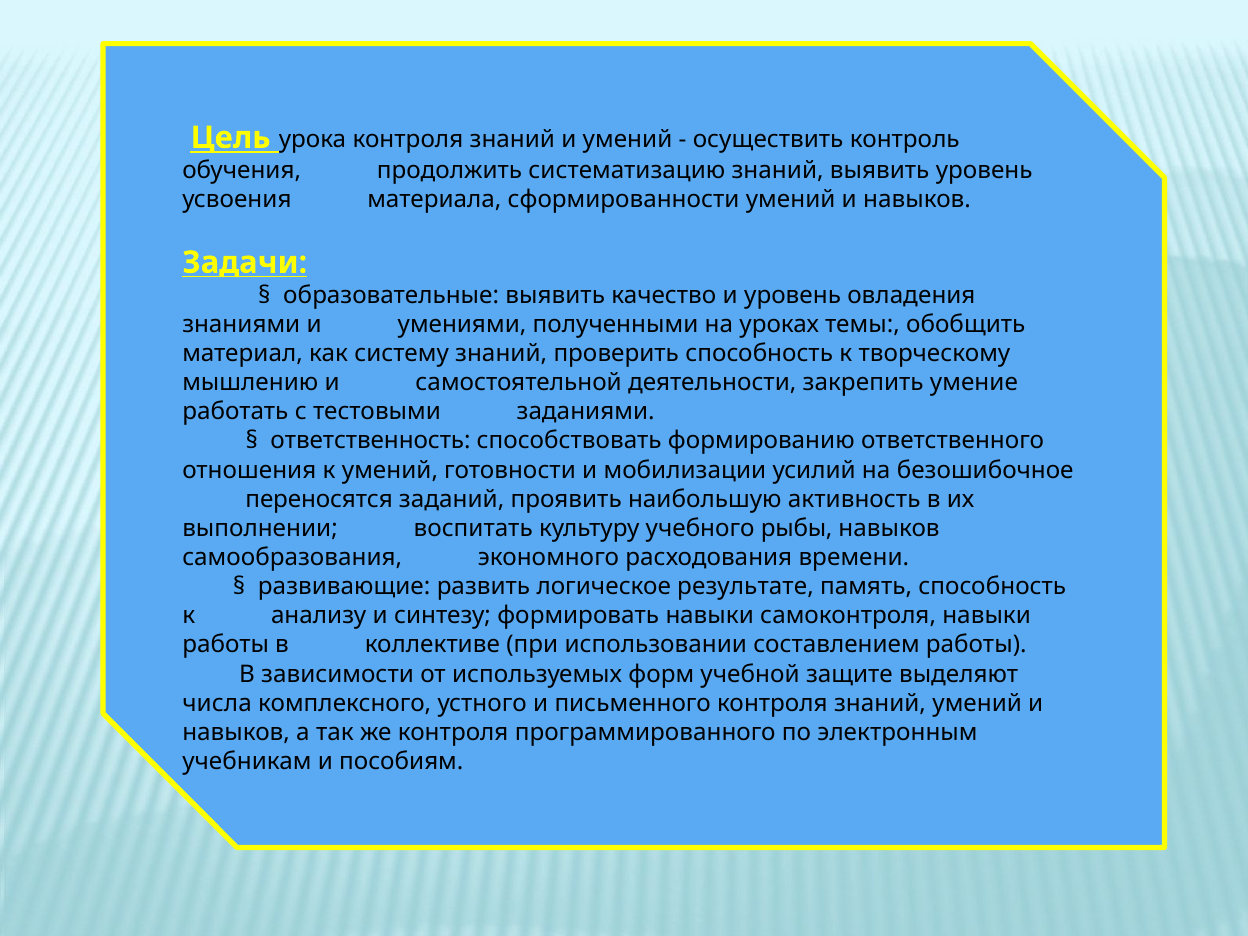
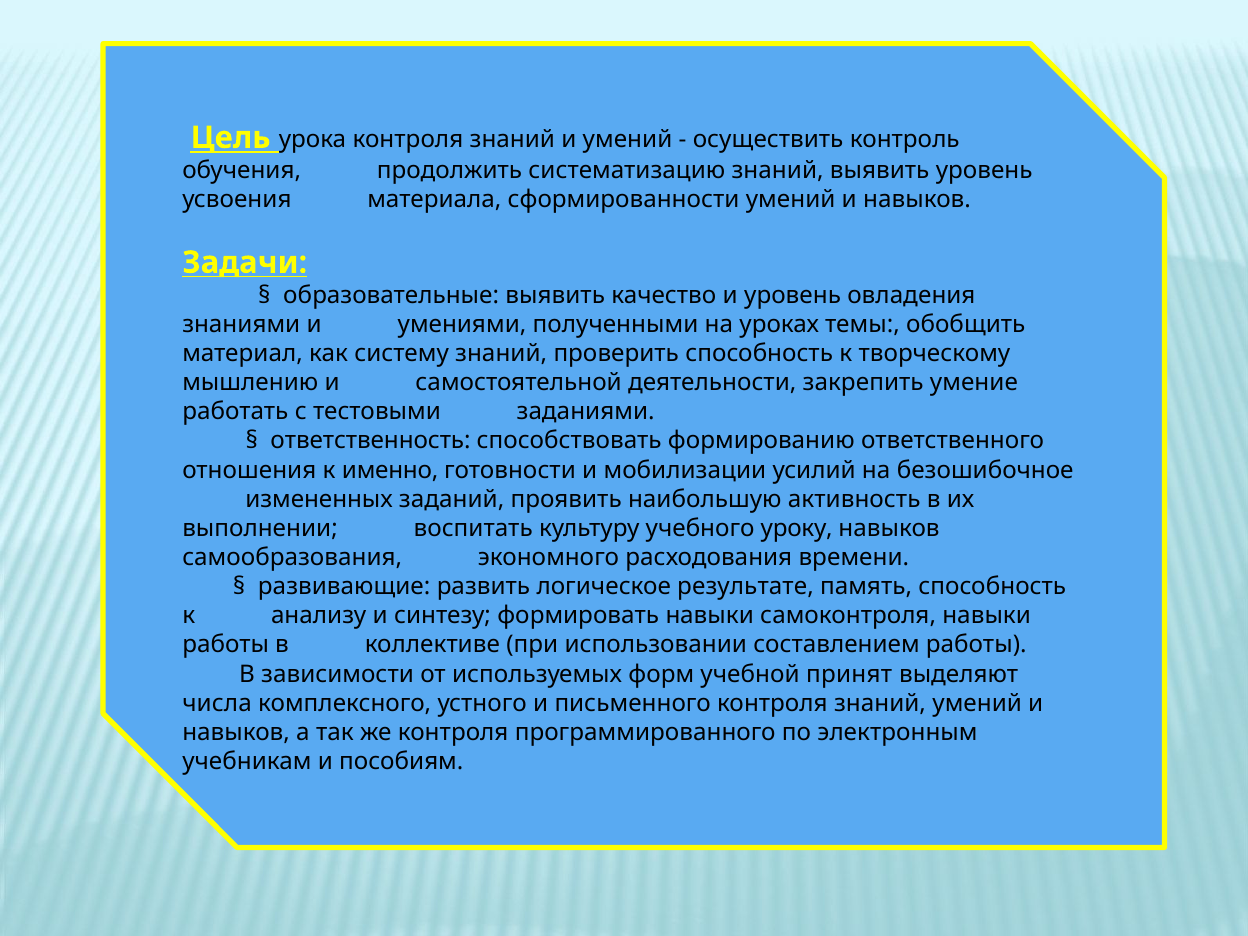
к умений: умений -> именно (390, 470)
переносятся: переносятся -> измененных (319, 499)
рыбы: рыбы -> уроку (797, 528)
защите: защите -> принят (849, 674)
